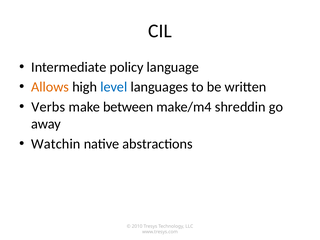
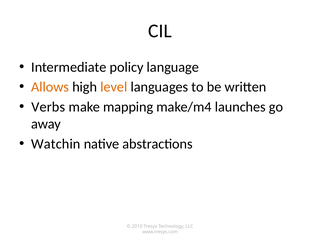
level colour: blue -> orange (114, 87)
between: between -> mapping (128, 107)
shreddin: shreddin -> launches (240, 107)
